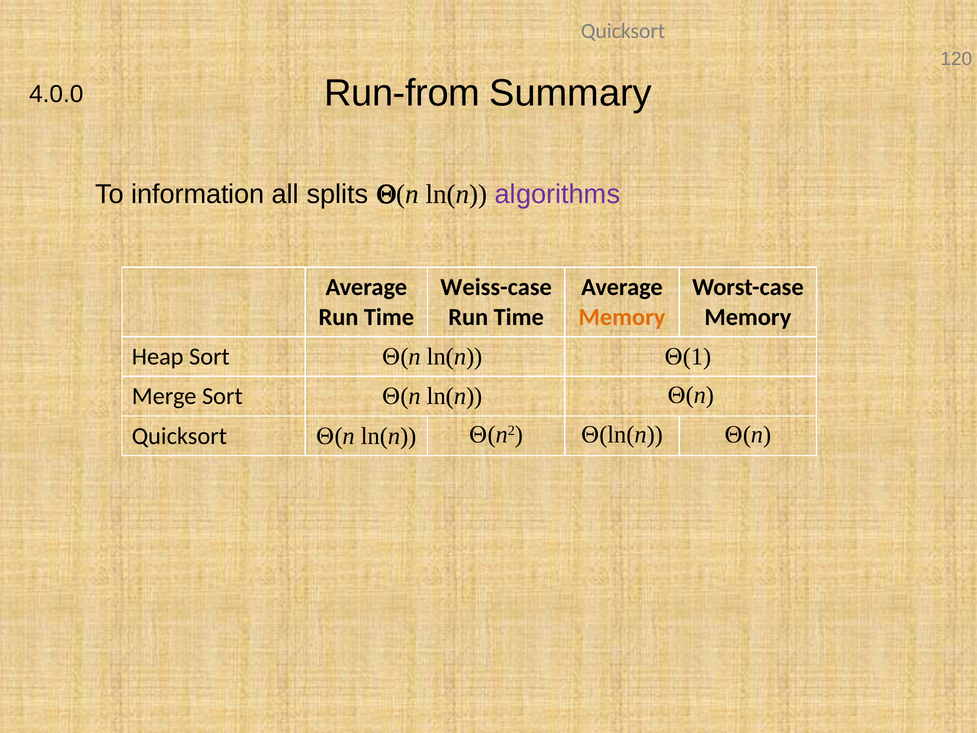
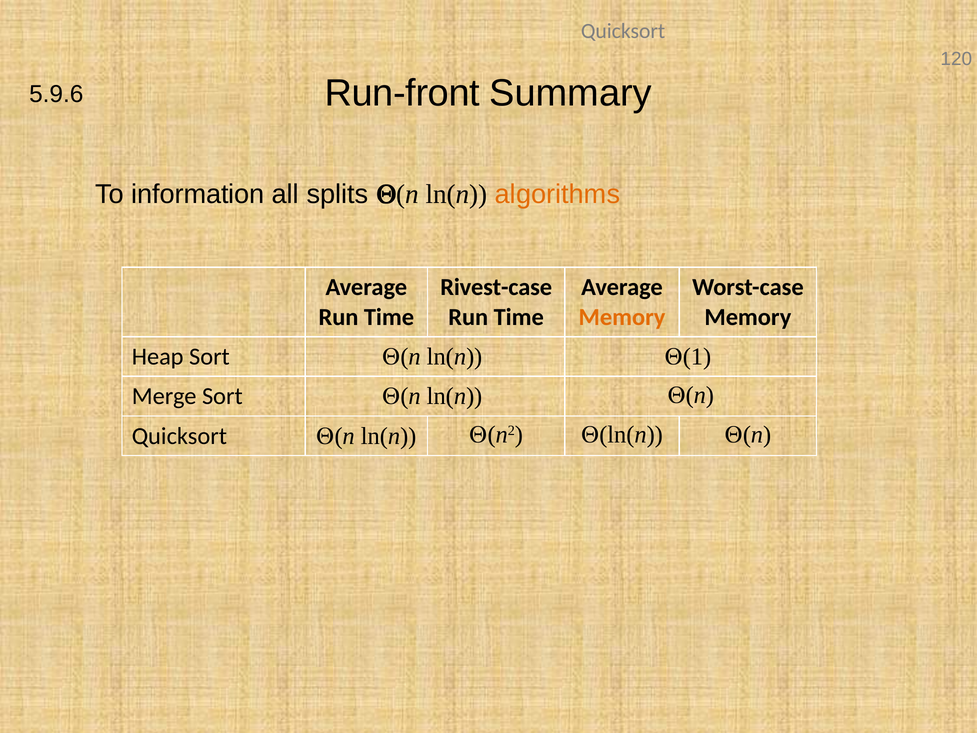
Run-from: Run-from -> Run-front (402, 93)
4.0.0: 4.0.0 -> 5.9.6 (56, 94)
algorithms colour: purple -> orange (558, 194)
Weiss-case: Weiss-case -> Rivest-case (496, 287)
